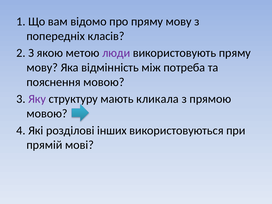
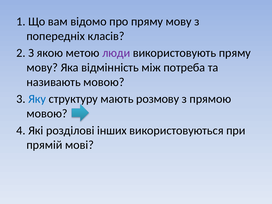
пояснення: пояснення -> називають (54, 82)
Яку colour: purple -> blue (37, 99)
кликала: кликала -> розмову (158, 99)
